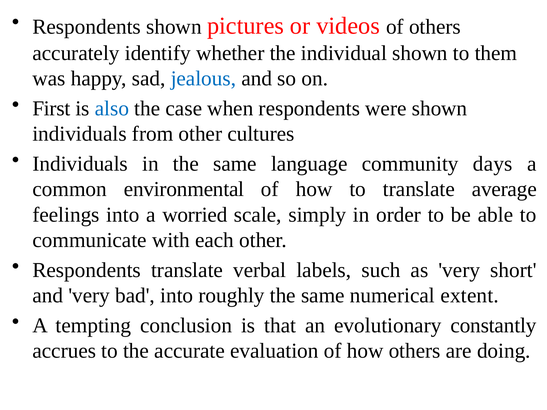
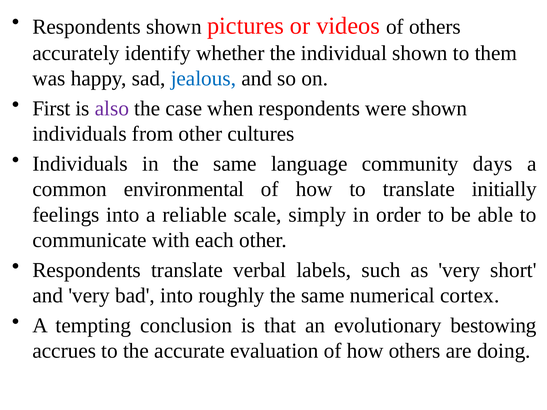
also colour: blue -> purple (112, 108)
average: average -> initially (504, 189)
worried: worried -> reliable (195, 215)
extent: extent -> cortex (470, 296)
constantly: constantly -> bestowing (494, 326)
